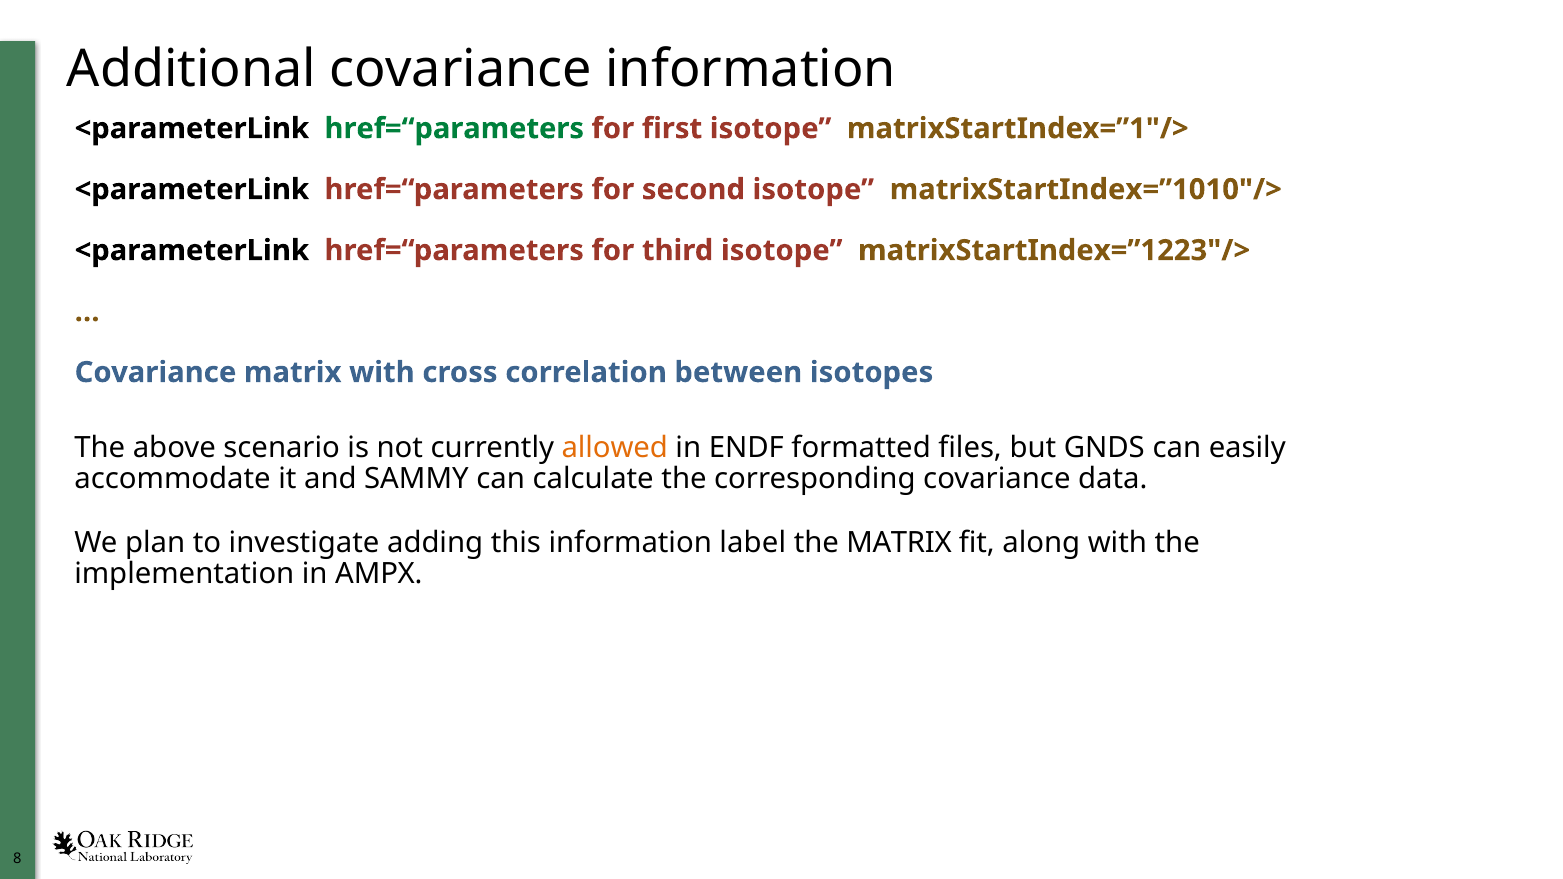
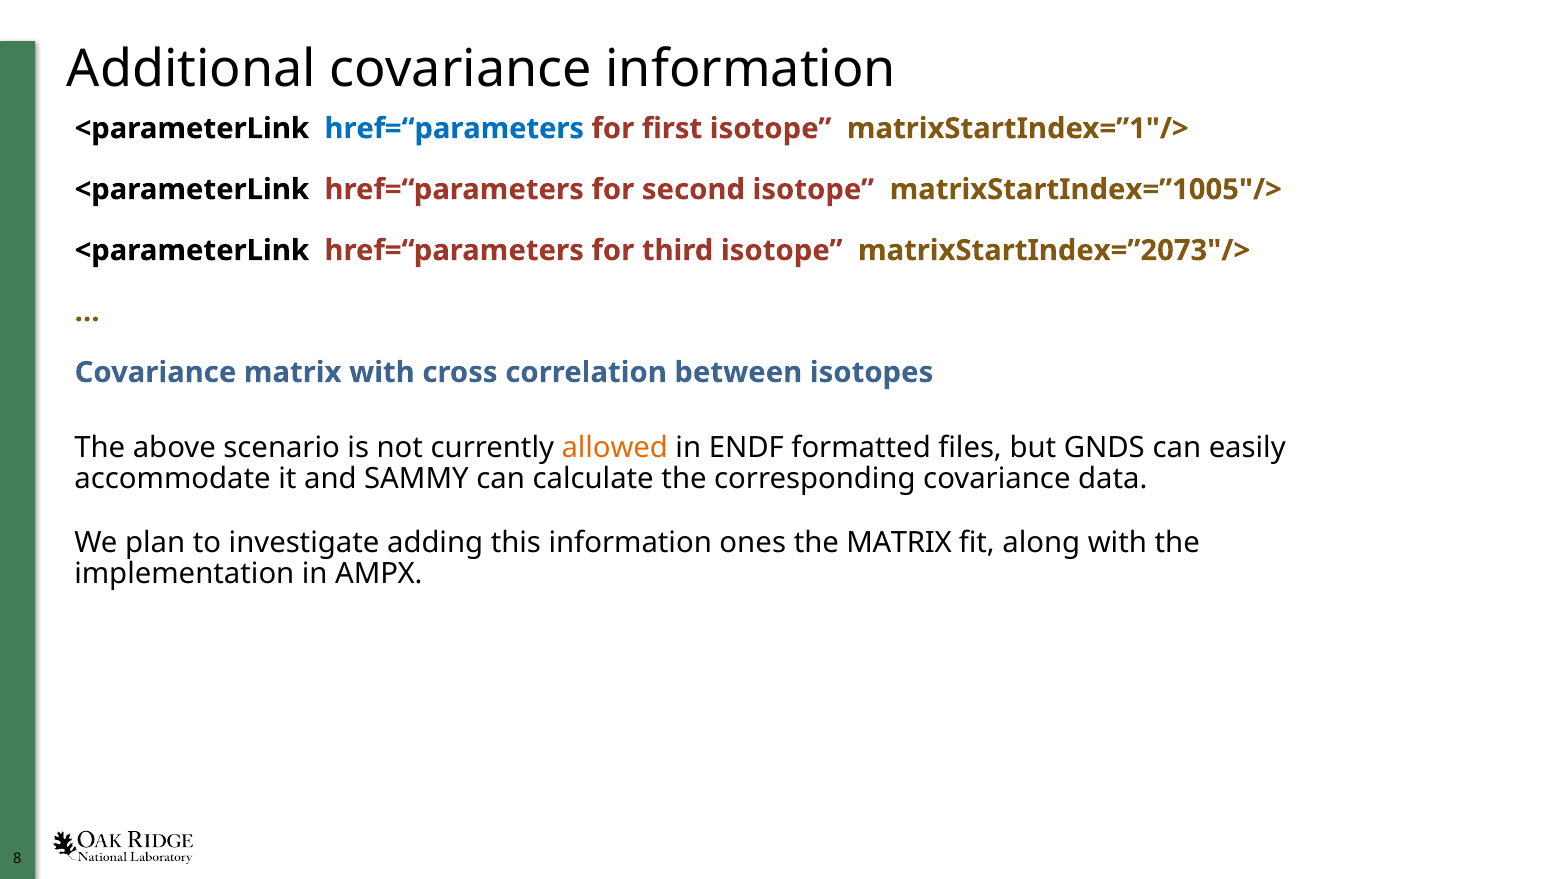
href=“parameters colour: green -> blue (454, 129)
matrixStartIndex=”1010"/>: matrixStartIndex=”1010"/> -> matrixStartIndex=”1005"/> (1086, 190)
matrixStartIndex=”1223"/>: matrixStartIndex=”1223"/> -> matrixStartIndex=”2073"/> (1054, 251)
label: label -> ones (753, 543)
